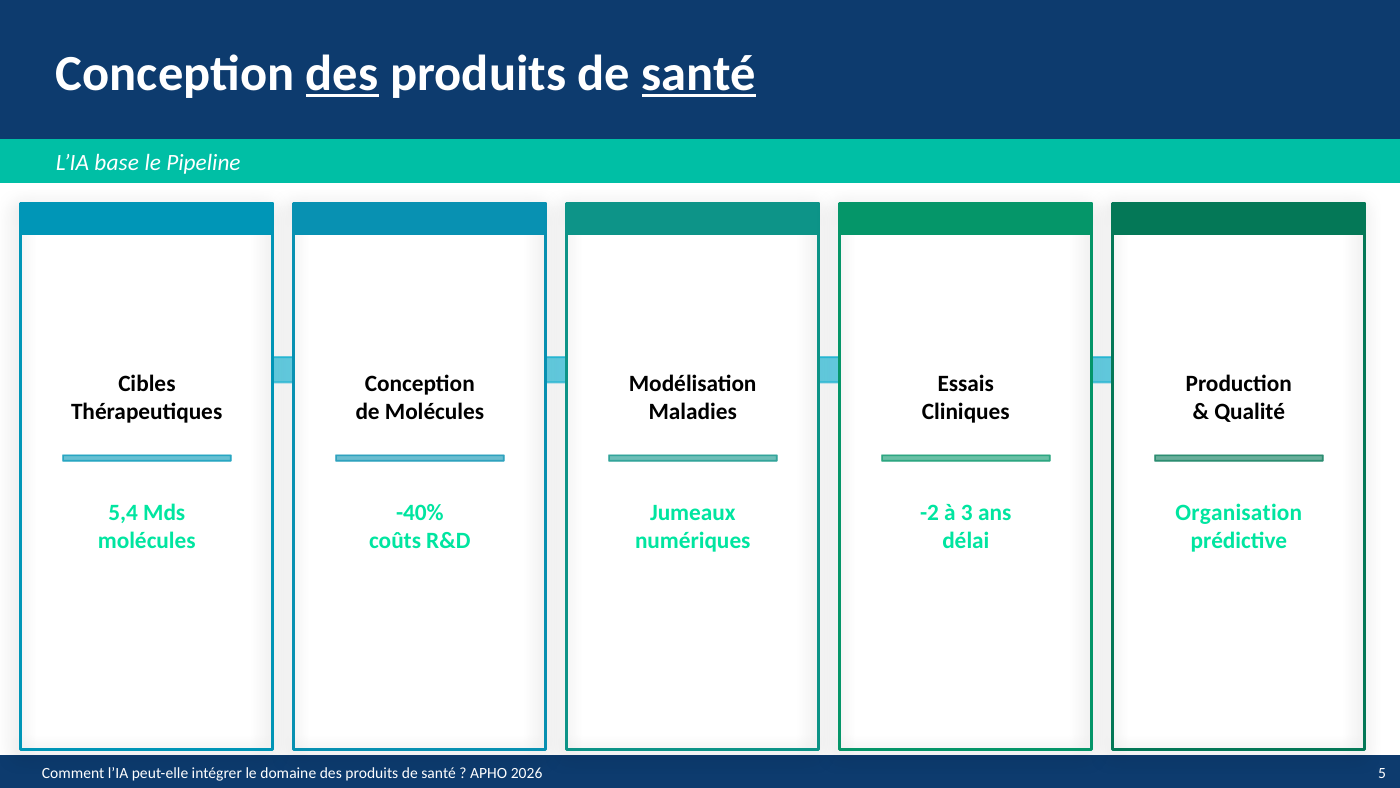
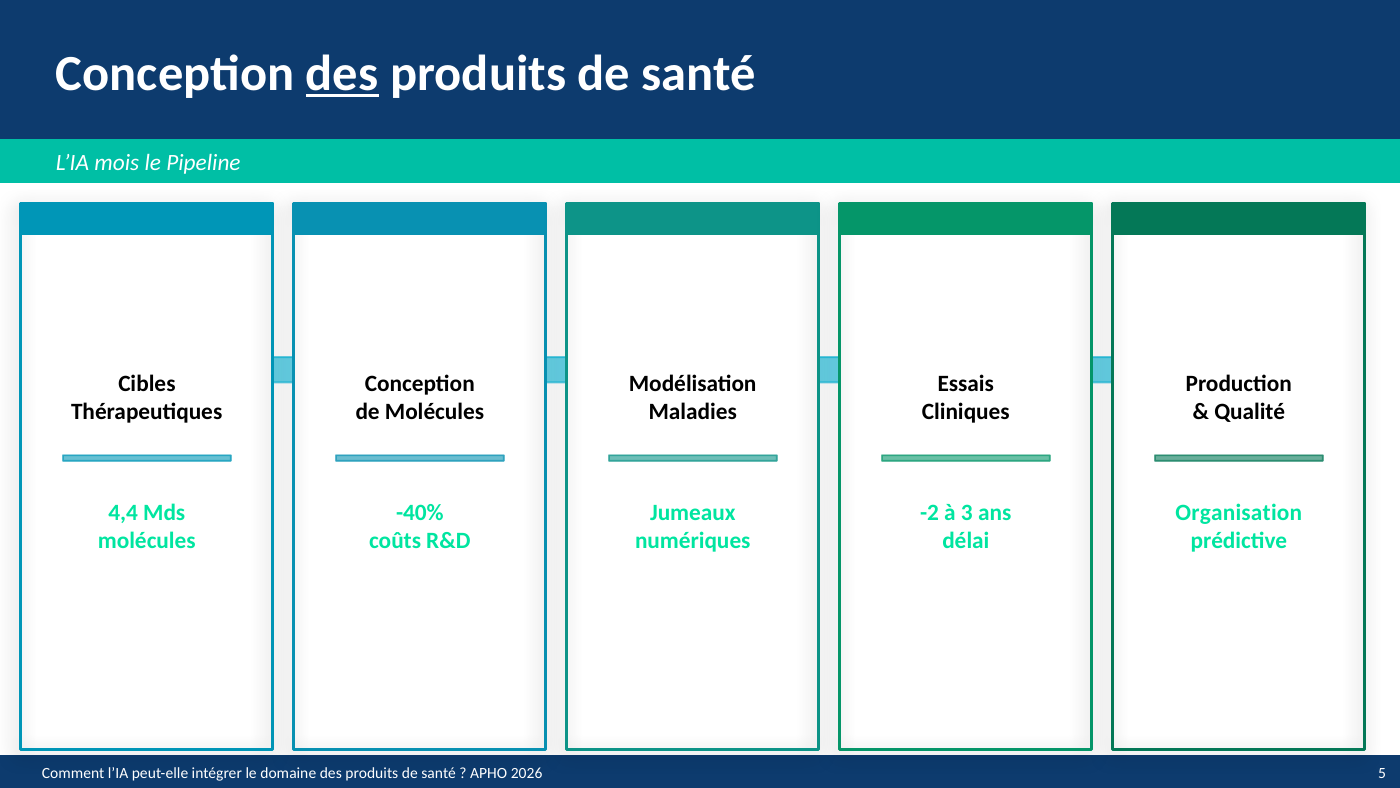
santé underline: present -> none (699, 73)
base: base -> mois (117, 163)
5,4: 5,4 -> 4,4 (123, 513)
